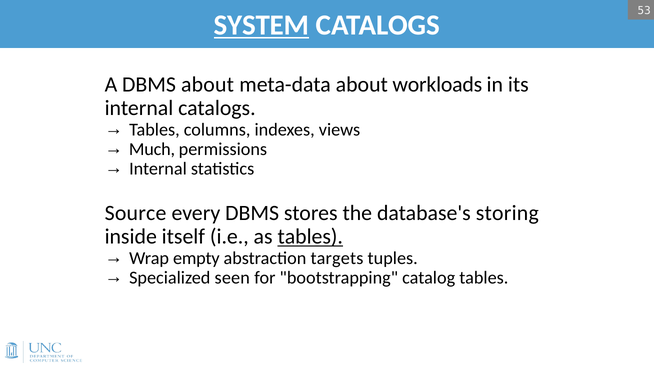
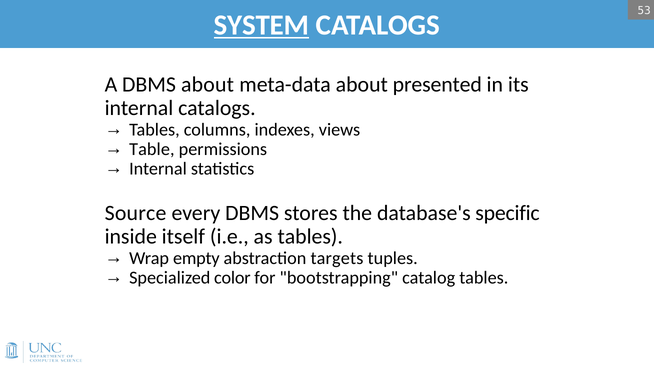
workloads: workloads -> presented (437, 84)
Much: Much -> Table (152, 149)
storing: storing -> specific (508, 213)
tables underline: present -> none (310, 237)
seen: seen -> color (232, 278)
